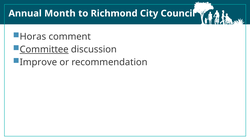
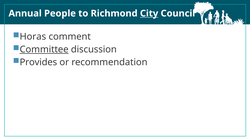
Month: Month -> People (60, 13)
City underline: none -> present (149, 13)
Improve: Improve -> Provides (38, 63)
